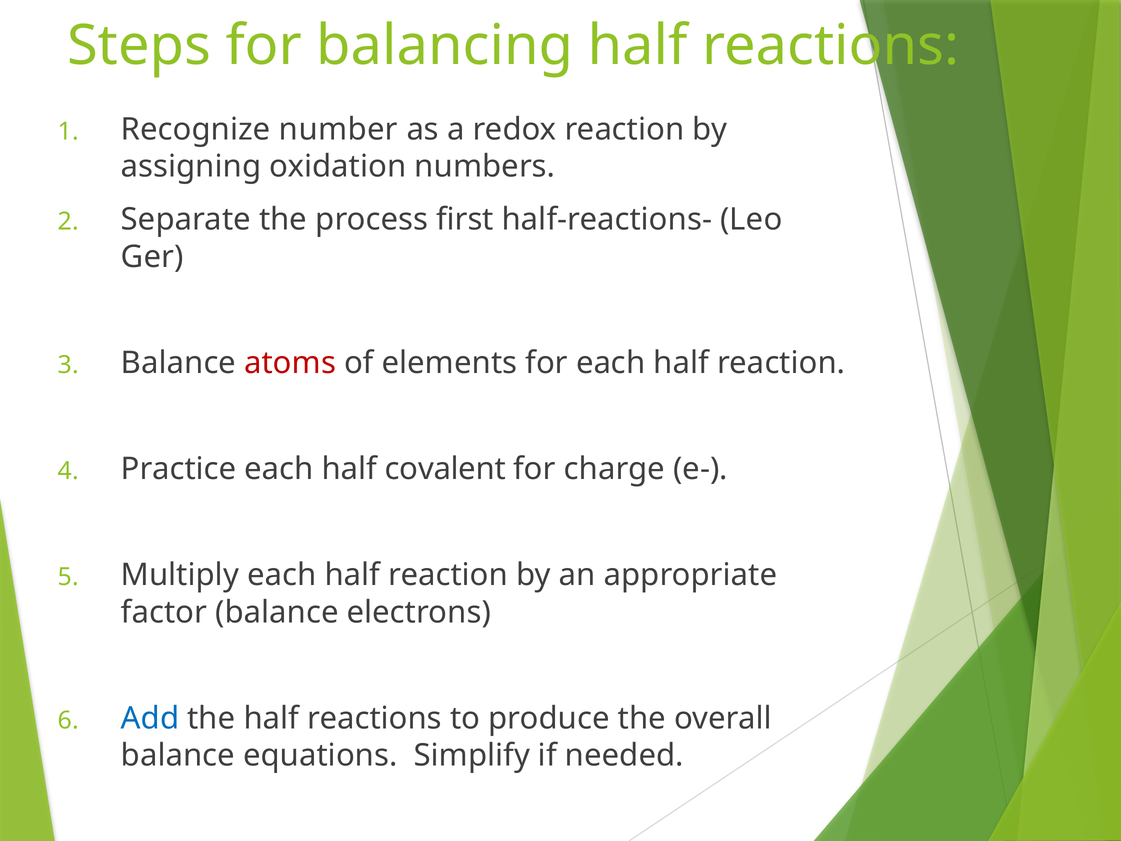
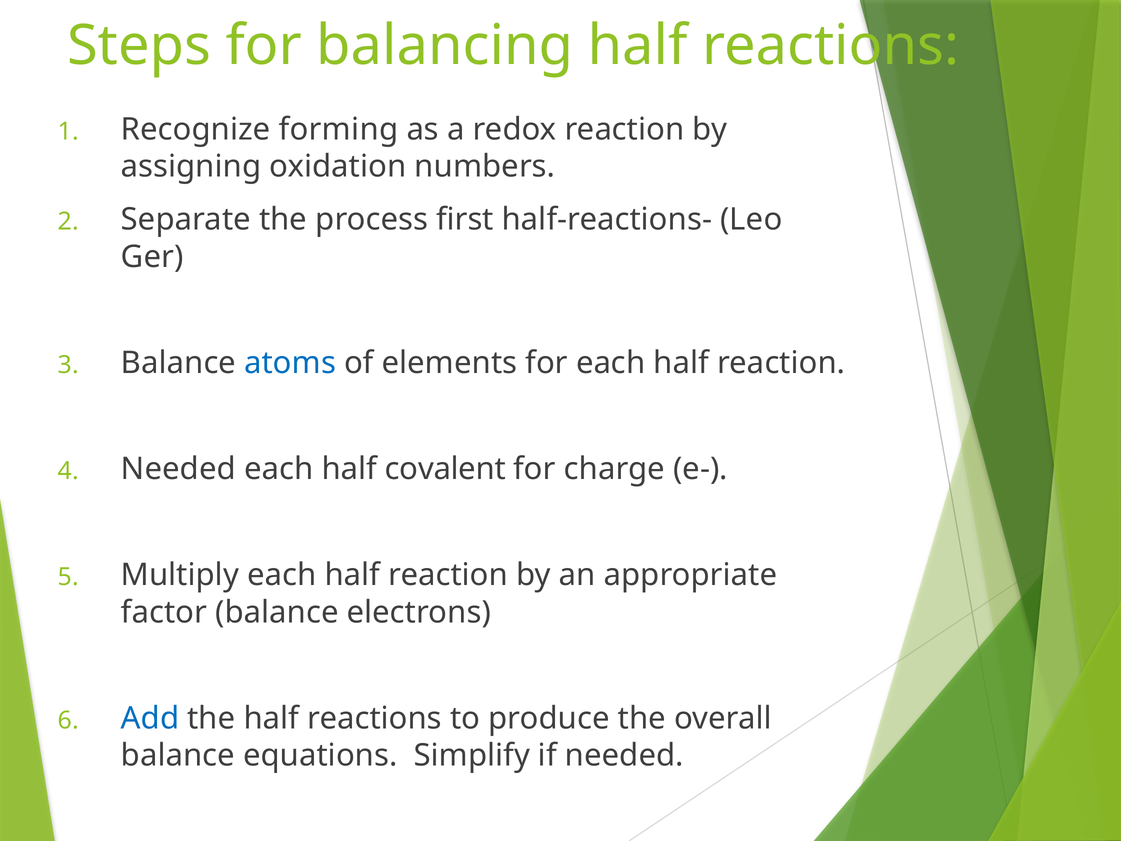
number: number -> forming (338, 129)
atoms colour: red -> blue (290, 363)
Practice: Practice -> Needed (178, 469)
